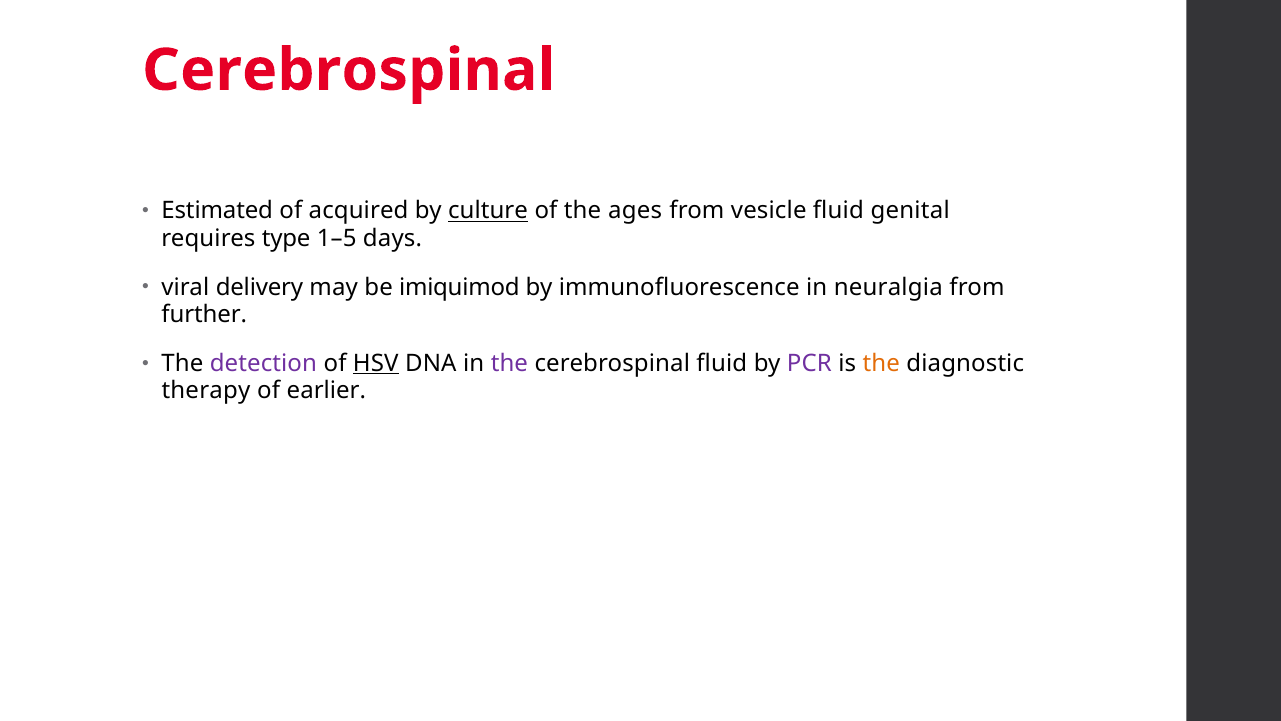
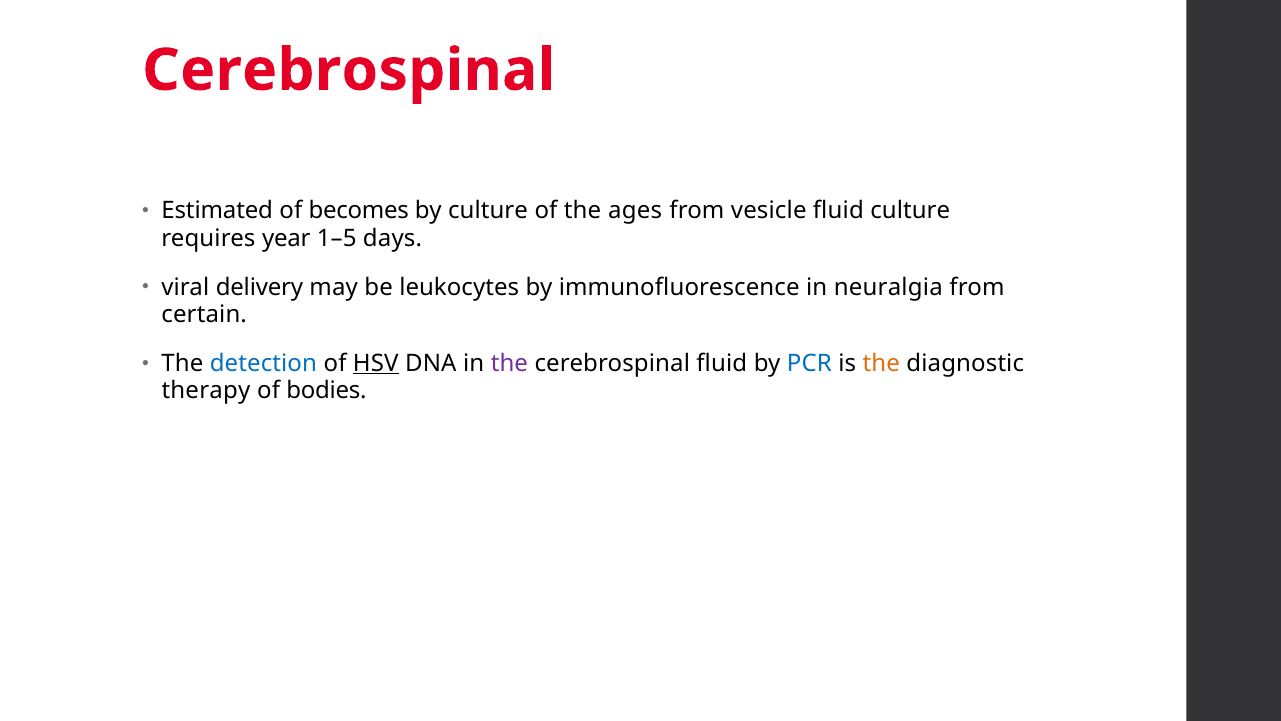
acquired: acquired -> becomes (359, 211)
culture underline: present -> none (488, 211)
fluid genital: genital -> culture (910, 211)
type: type -> year (286, 238)
imiquimod: imiquimod -> leukocytes (459, 287)
further: further -> certain (204, 314)
detection colour: purple -> blue (263, 363)
PCR colour: purple -> blue (809, 363)
earlier: earlier -> bodies (327, 391)
